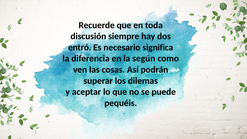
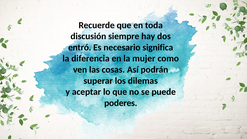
según: según -> mujer (144, 58)
pequéis: pequéis -> poderes (121, 103)
